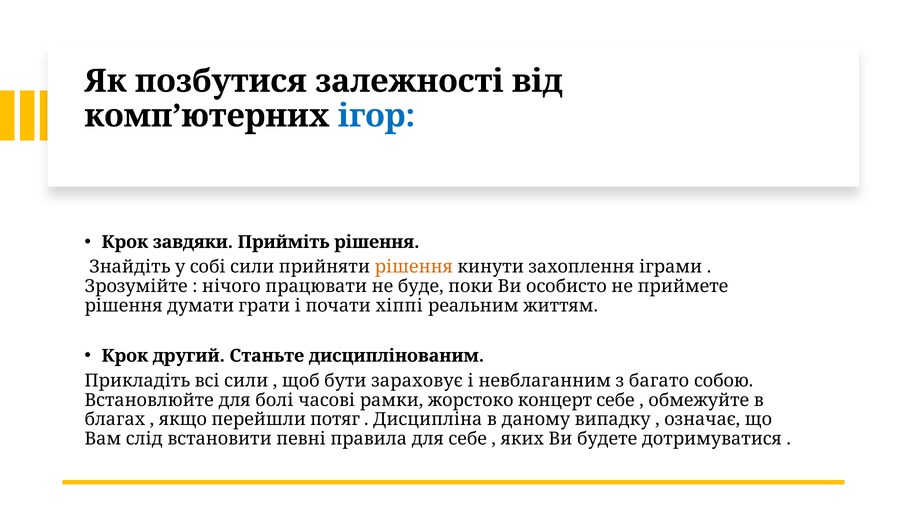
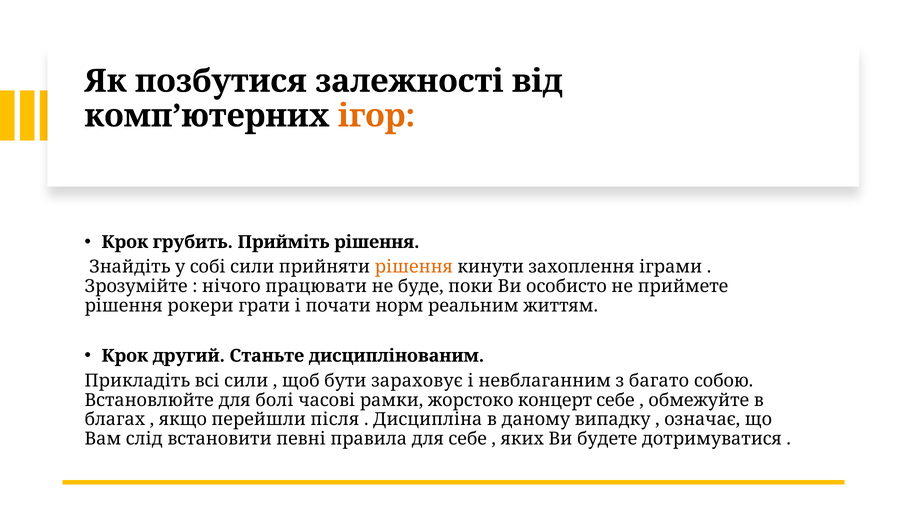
ігор colour: blue -> orange (377, 116)
завдяки: завдяки -> грубить (193, 242)
думати: думати -> рокери (200, 306)
хіппі: хіппі -> норм (399, 306)
потяг: потяг -> після (335, 420)
